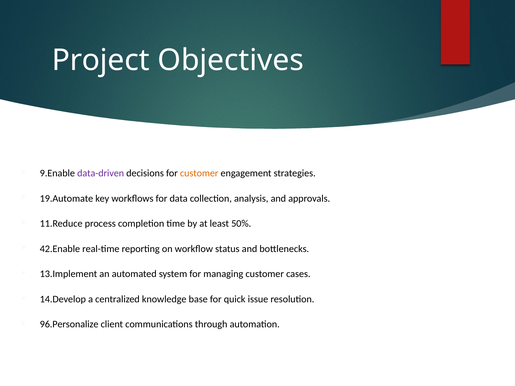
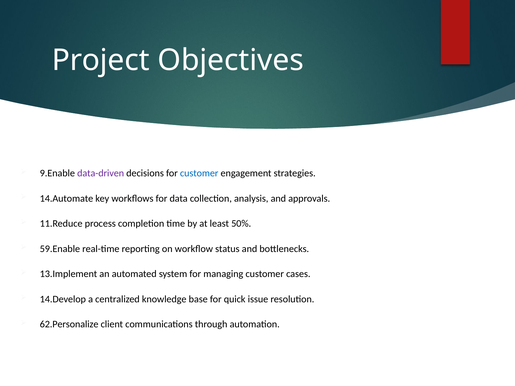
customer colour: orange -> blue (199, 173)
19.Automate: 19.Automate -> 14.Automate (67, 198)
42.Enable: 42.Enable -> 59.Enable (60, 249)
96.Personalize: 96.Personalize -> 62.Personalize (69, 324)
